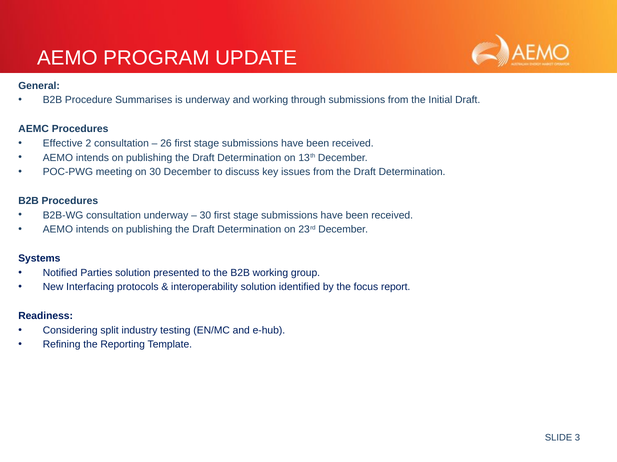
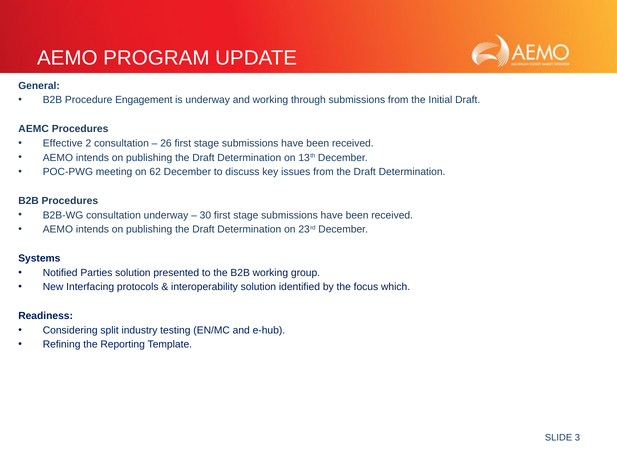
Summarises: Summarises -> Engagement (144, 100)
on 30: 30 -> 62 (155, 172)
report: report -> which (396, 288)
